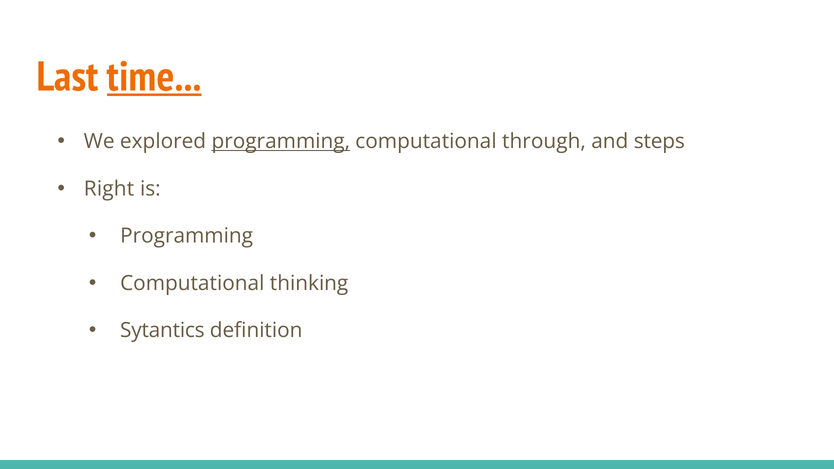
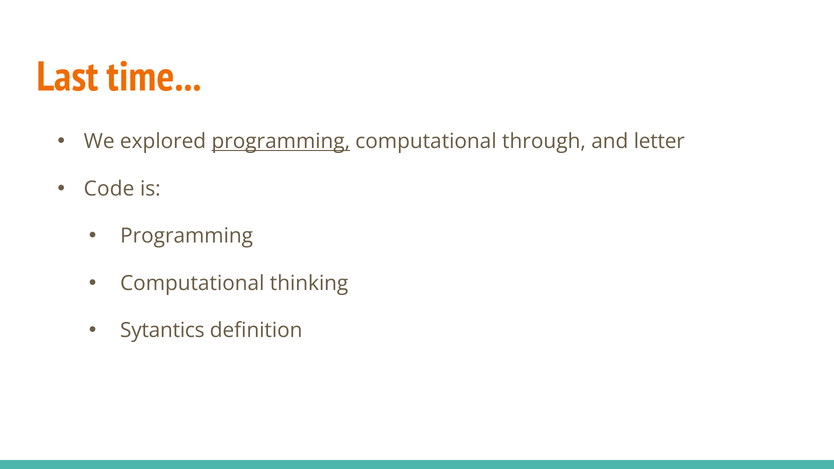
time underline: present -> none (154, 77)
steps: steps -> letter (659, 142)
Right: Right -> Code (109, 189)
